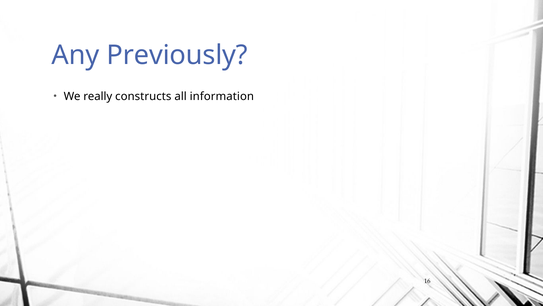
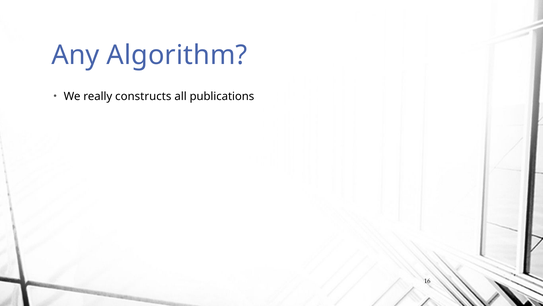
Previously: Previously -> Algorithm (177, 55)
information: information -> publications (222, 96)
